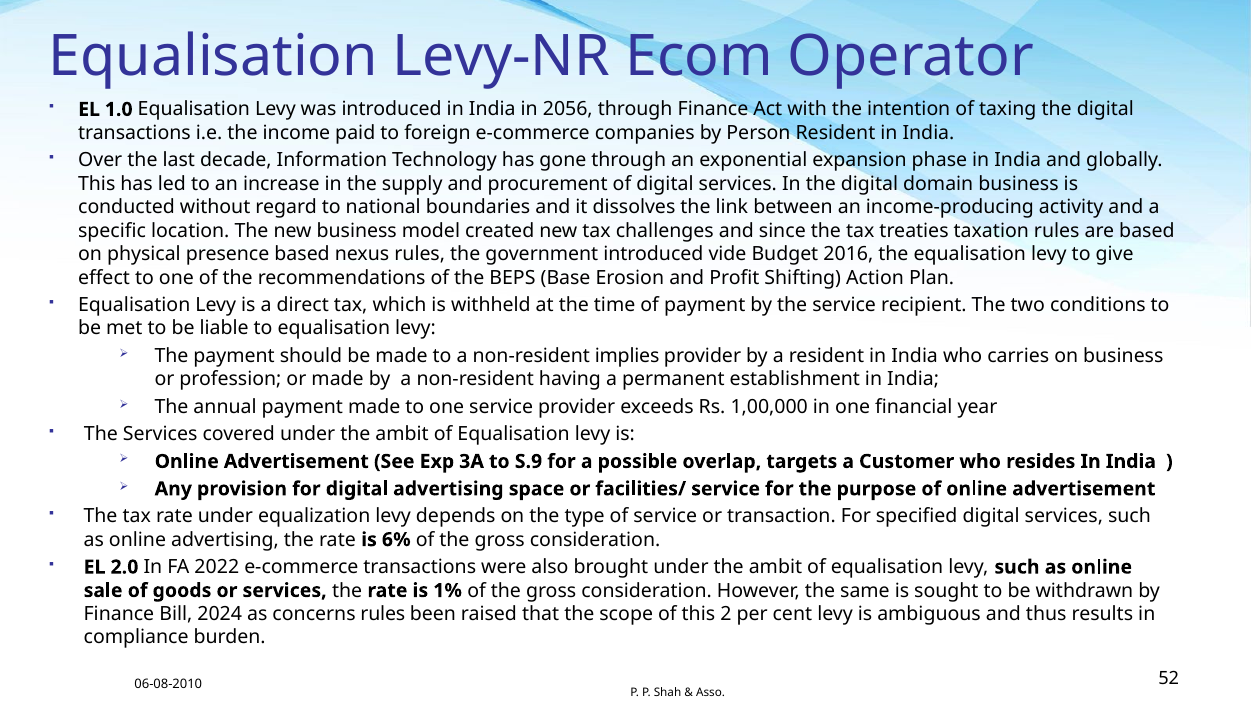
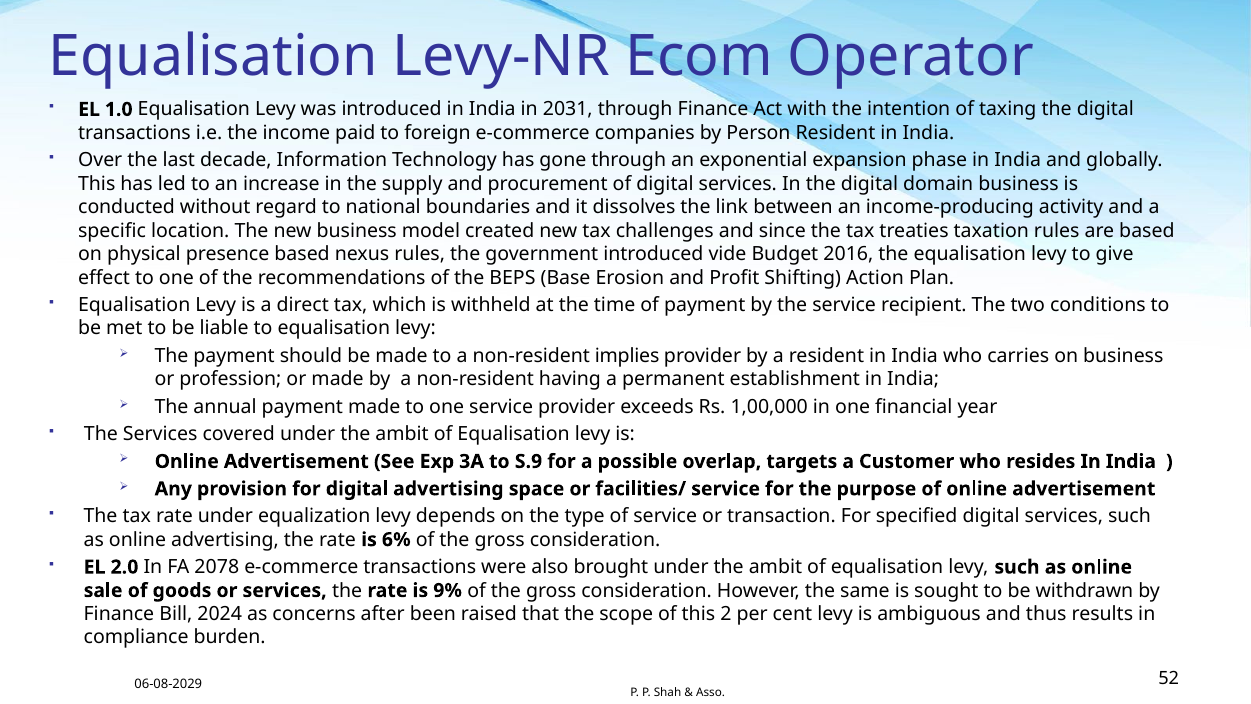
2056: 2056 -> 2031 (568, 109)
2022: 2022 -> 2078 (217, 567)
1%: 1% -> 9% (448, 590)
concerns rules: rules -> after (383, 614)
06-08-2010: 06-08-2010 -> 06-08-2029 (168, 684)
